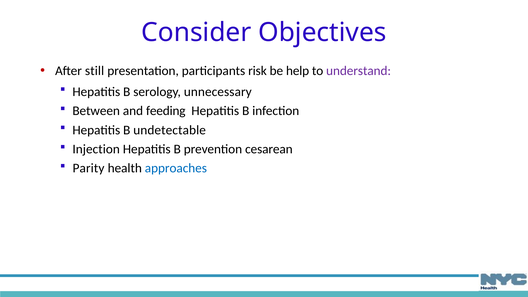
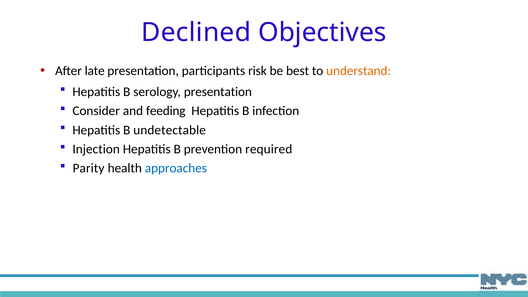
Consider: Consider -> Declined (196, 32)
still: still -> late (95, 71)
help: help -> best (298, 71)
understand colour: purple -> orange (359, 71)
serology unnecessary: unnecessary -> presentation (218, 92)
Between: Between -> Consider (96, 111)
cesarean: cesarean -> required (269, 149)
